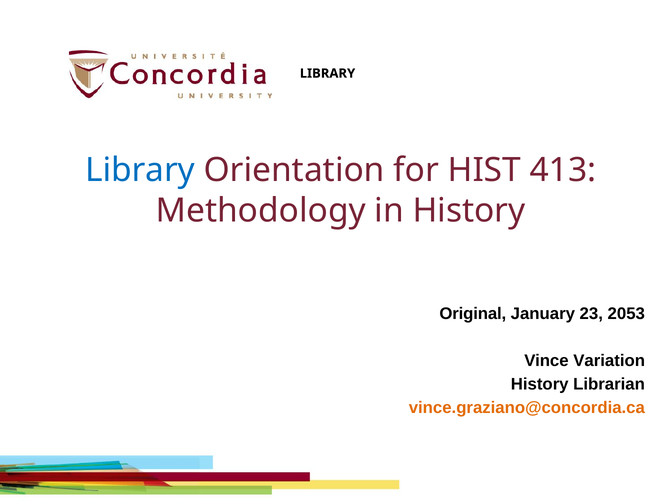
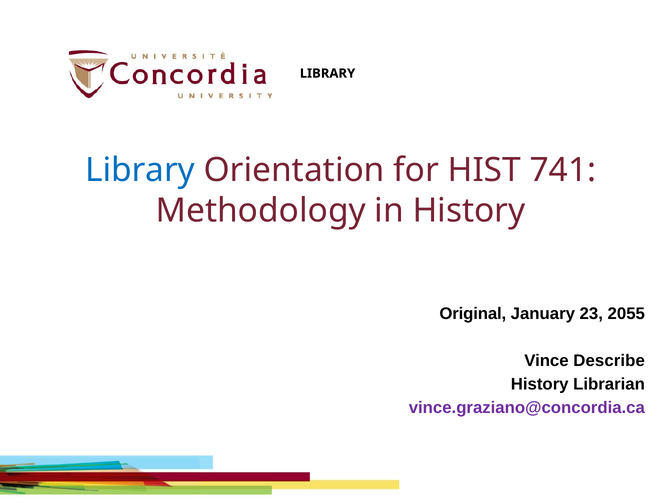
413: 413 -> 741 (563, 170)
2053: 2053 -> 2055 (626, 314)
Variation: Variation -> Describe (609, 361)
vince.graziano@concordia.ca colour: orange -> purple (527, 408)
